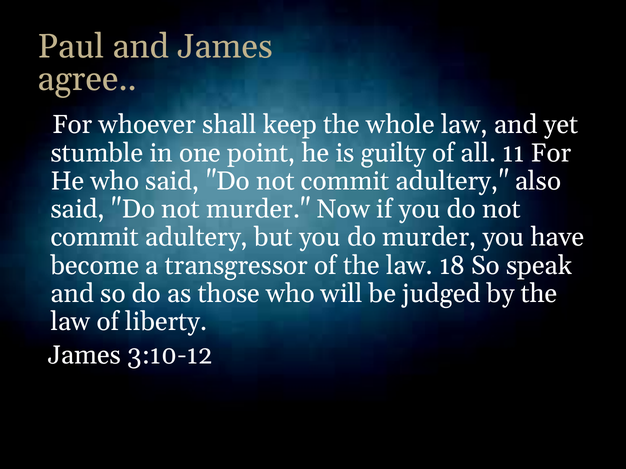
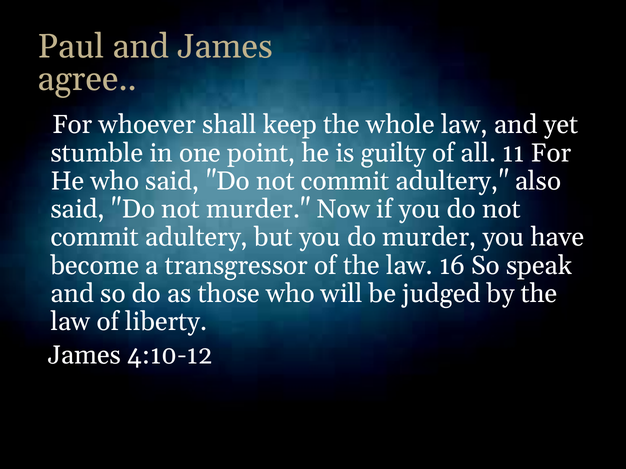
18: 18 -> 16 (452, 266)
3:10-12: 3:10-12 -> 4:10-12 (170, 356)
